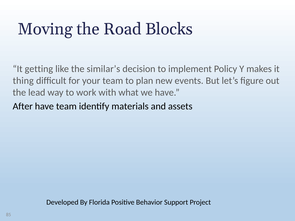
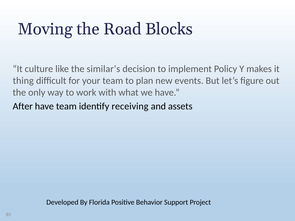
getting: getting -> culture (39, 69)
lead: lead -> only (37, 93)
materials: materials -> receiving (130, 106)
